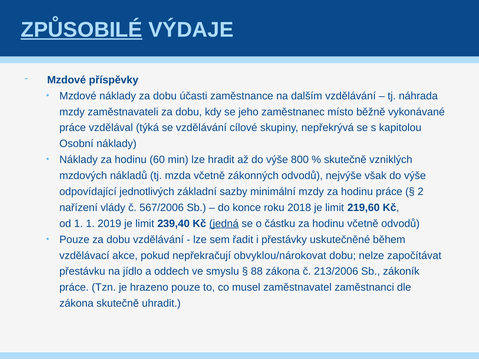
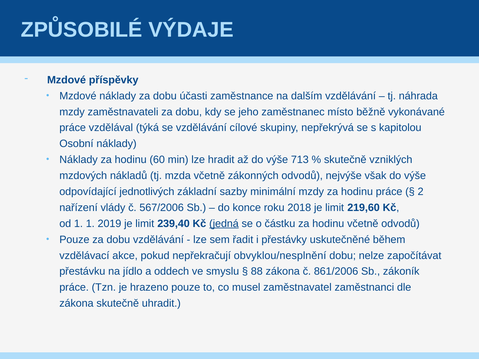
ZPŮSOBILÉ underline: present -> none (82, 30)
800: 800 -> 713 (300, 160)
obvyklou/nárokovat: obvyklou/nárokovat -> obvyklou/nesplnění (280, 256)
213/2006: 213/2006 -> 861/2006 (336, 272)
